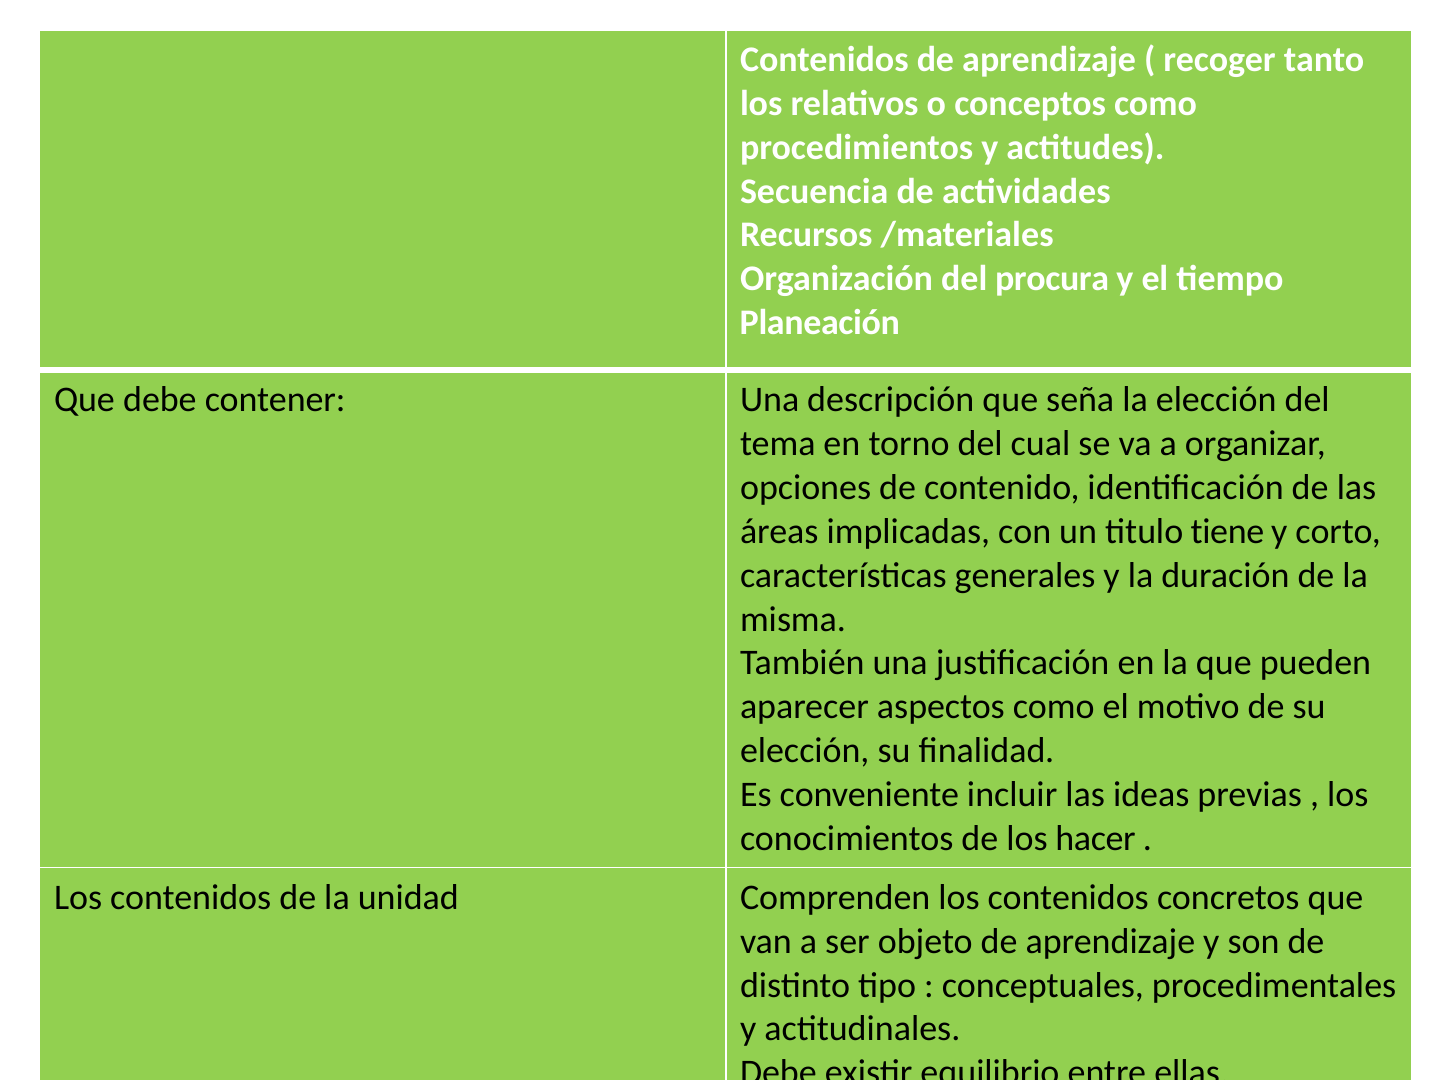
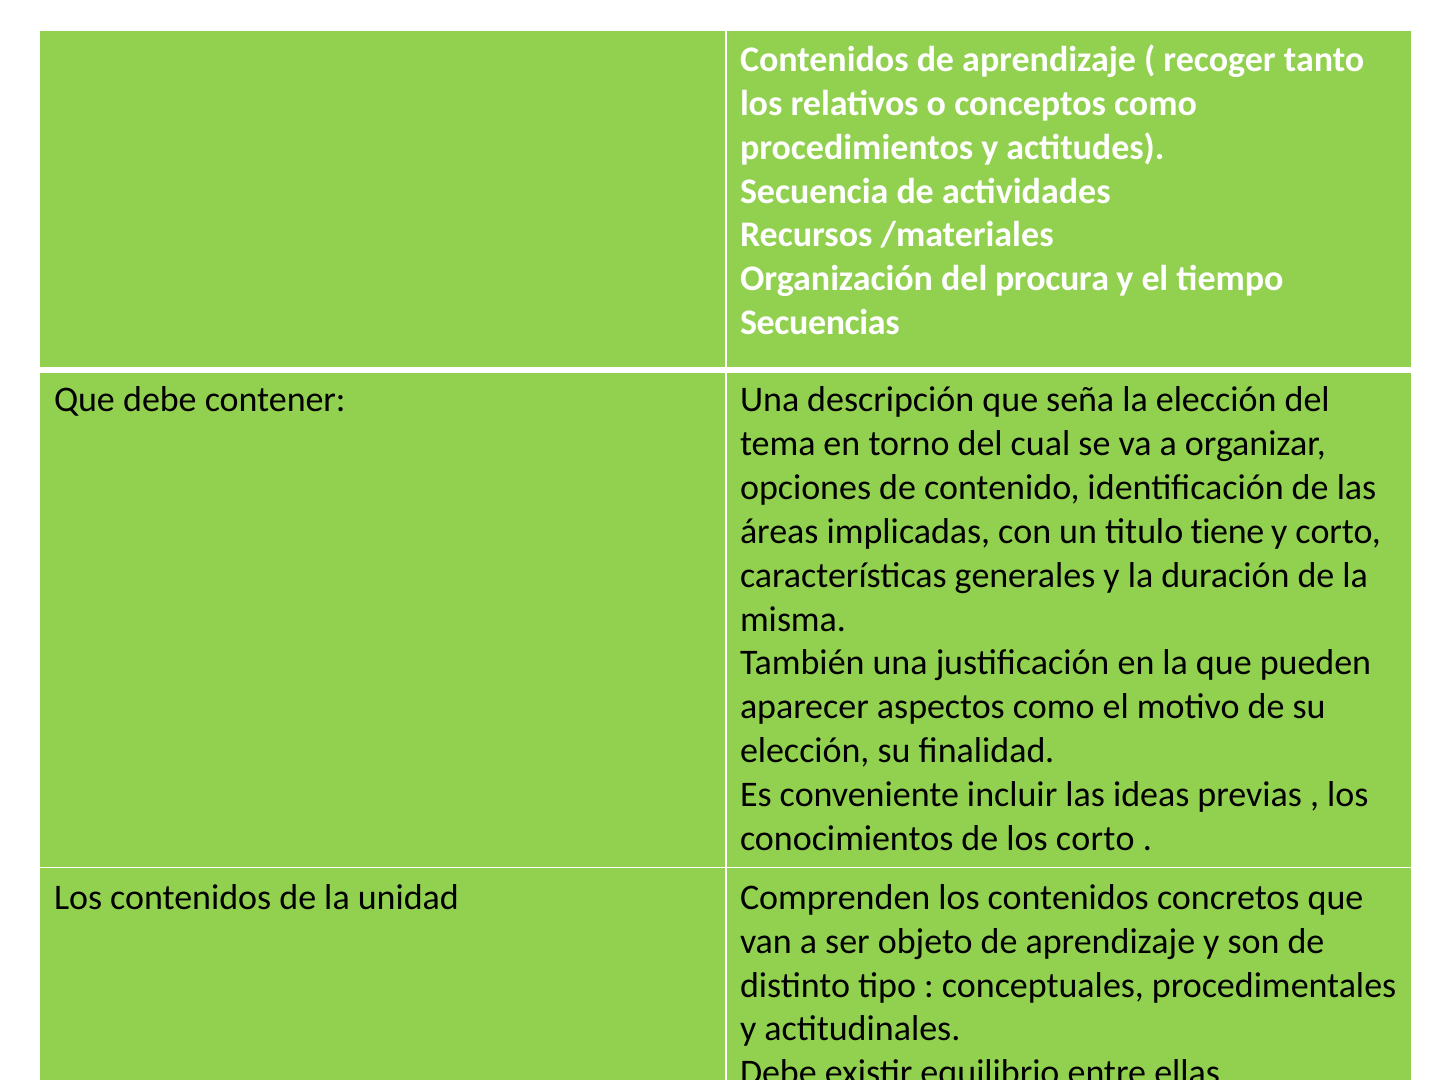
Planeación: Planeación -> Secuencias (820, 323)
los hacer: hacer -> corto (1095, 839)
